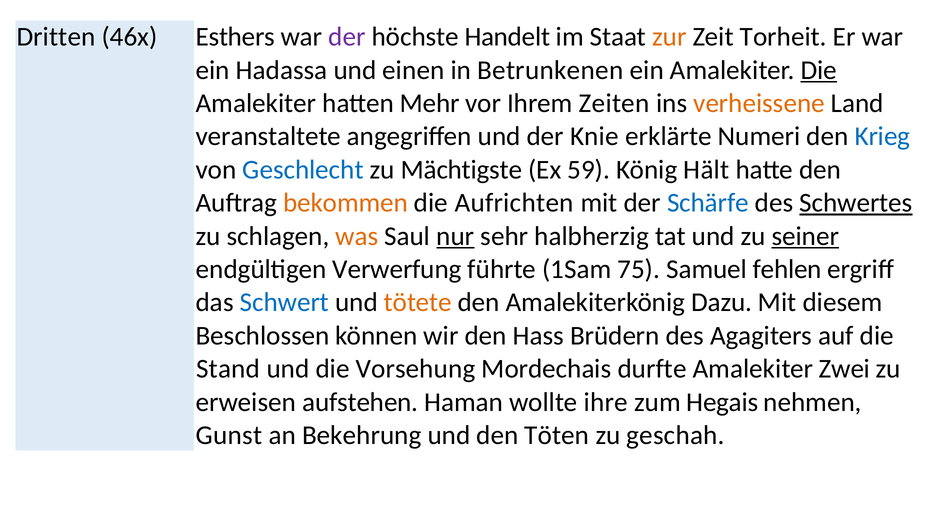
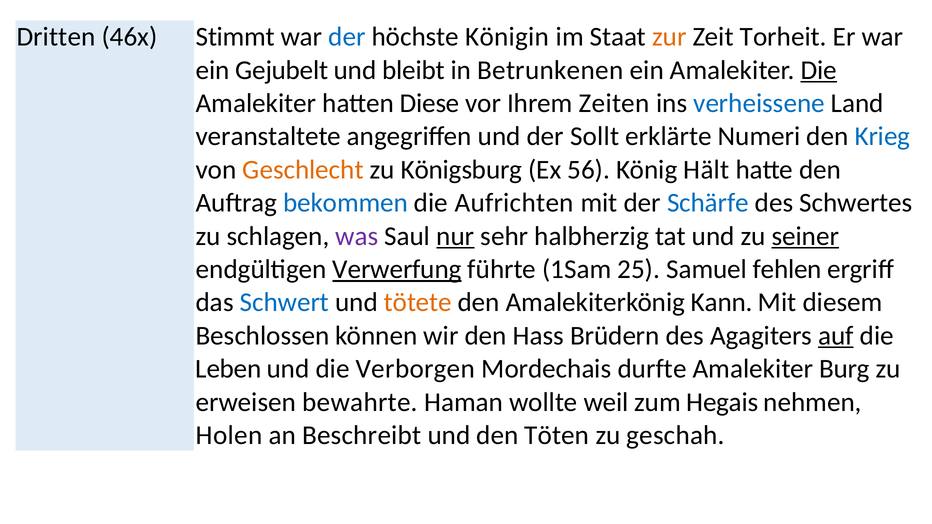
Esthers: Esthers -> Stimmt (235, 37)
der colour: purple -> blue (347, 37)
Handelt: Handelt -> Königin (507, 37)
Hadassa: Hadassa -> Gejubelt (282, 70)
einen: einen -> bleibt (414, 70)
Mehr: Mehr -> Diese (430, 103)
verheissene colour: orange -> blue (759, 103)
Knie: Knie -> Sollt (595, 137)
Geschlecht colour: blue -> orange (303, 170)
Mächtigste: Mächtigste -> Königsburg (461, 170)
59: 59 -> 56 (589, 170)
bekommen colour: orange -> blue (346, 203)
Schwertes underline: present -> none (856, 203)
was colour: orange -> purple (357, 236)
Verwerfung underline: none -> present (397, 269)
75: 75 -> 25 (639, 269)
Dazu: Dazu -> Kann (722, 303)
auf underline: none -> present (836, 336)
Stand: Stand -> Leben (228, 369)
Vorsehung: Vorsehung -> Verborgen (415, 369)
Zwei: Zwei -> Burg (845, 369)
aufstehen: aufstehen -> bewahrte (360, 402)
ihre: ihre -> weil (606, 402)
Gunst: Gunst -> Holen (229, 435)
Bekehrung: Bekehrung -> Beschreibt (362, 435)
